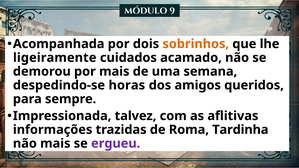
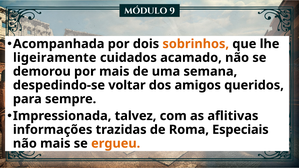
horas: horas -> voltar (127, 85)
Tardinha: Tardinha -> Especiais (240, 130)
ergueu colour: purple -> orange (116, 144)
